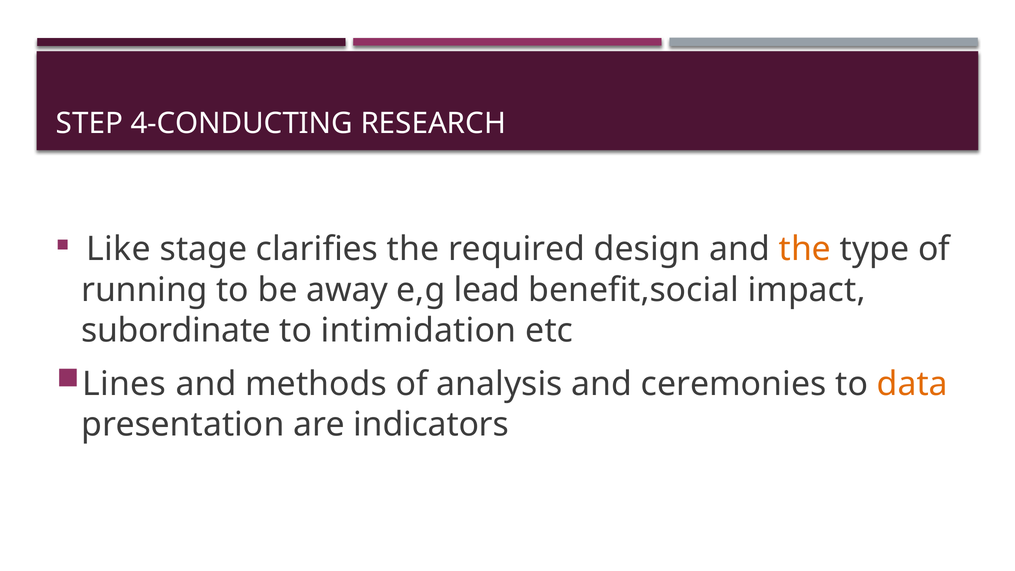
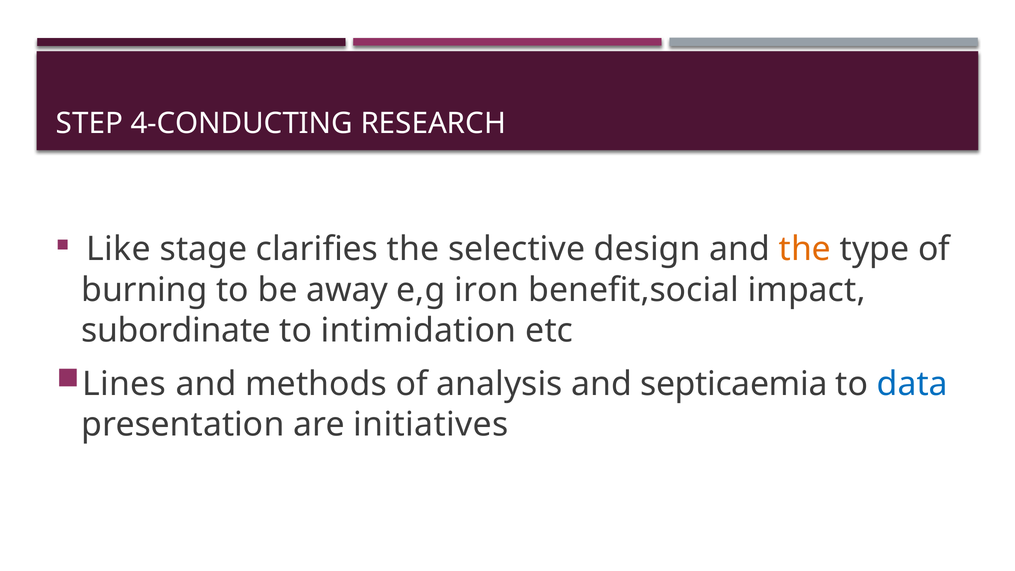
required: required -> selective (517, 249)
running: running -> burning (145, 290)
lead: lead -> iron (487, 290)
ceremonies: ceremonies -> septicaemia (734, 384)
data colour: orange -> blue (912, 384)
indicators: indicators -> initiatives (431, 425)
